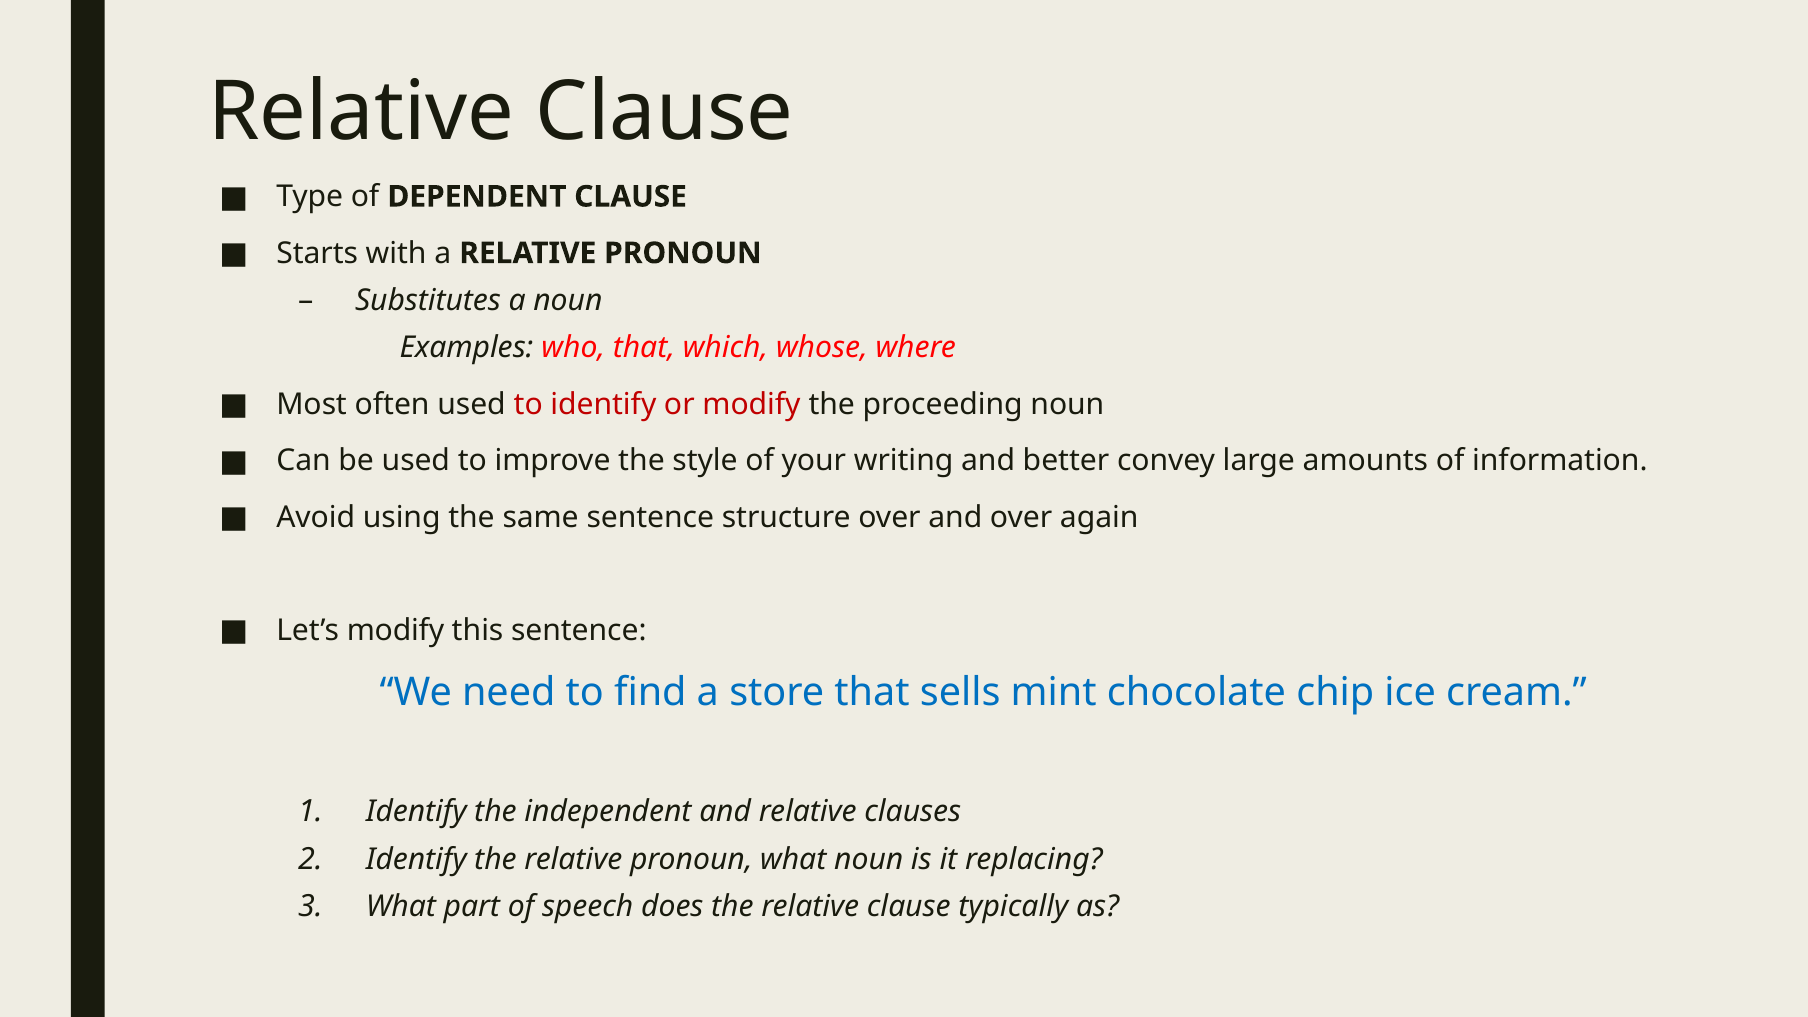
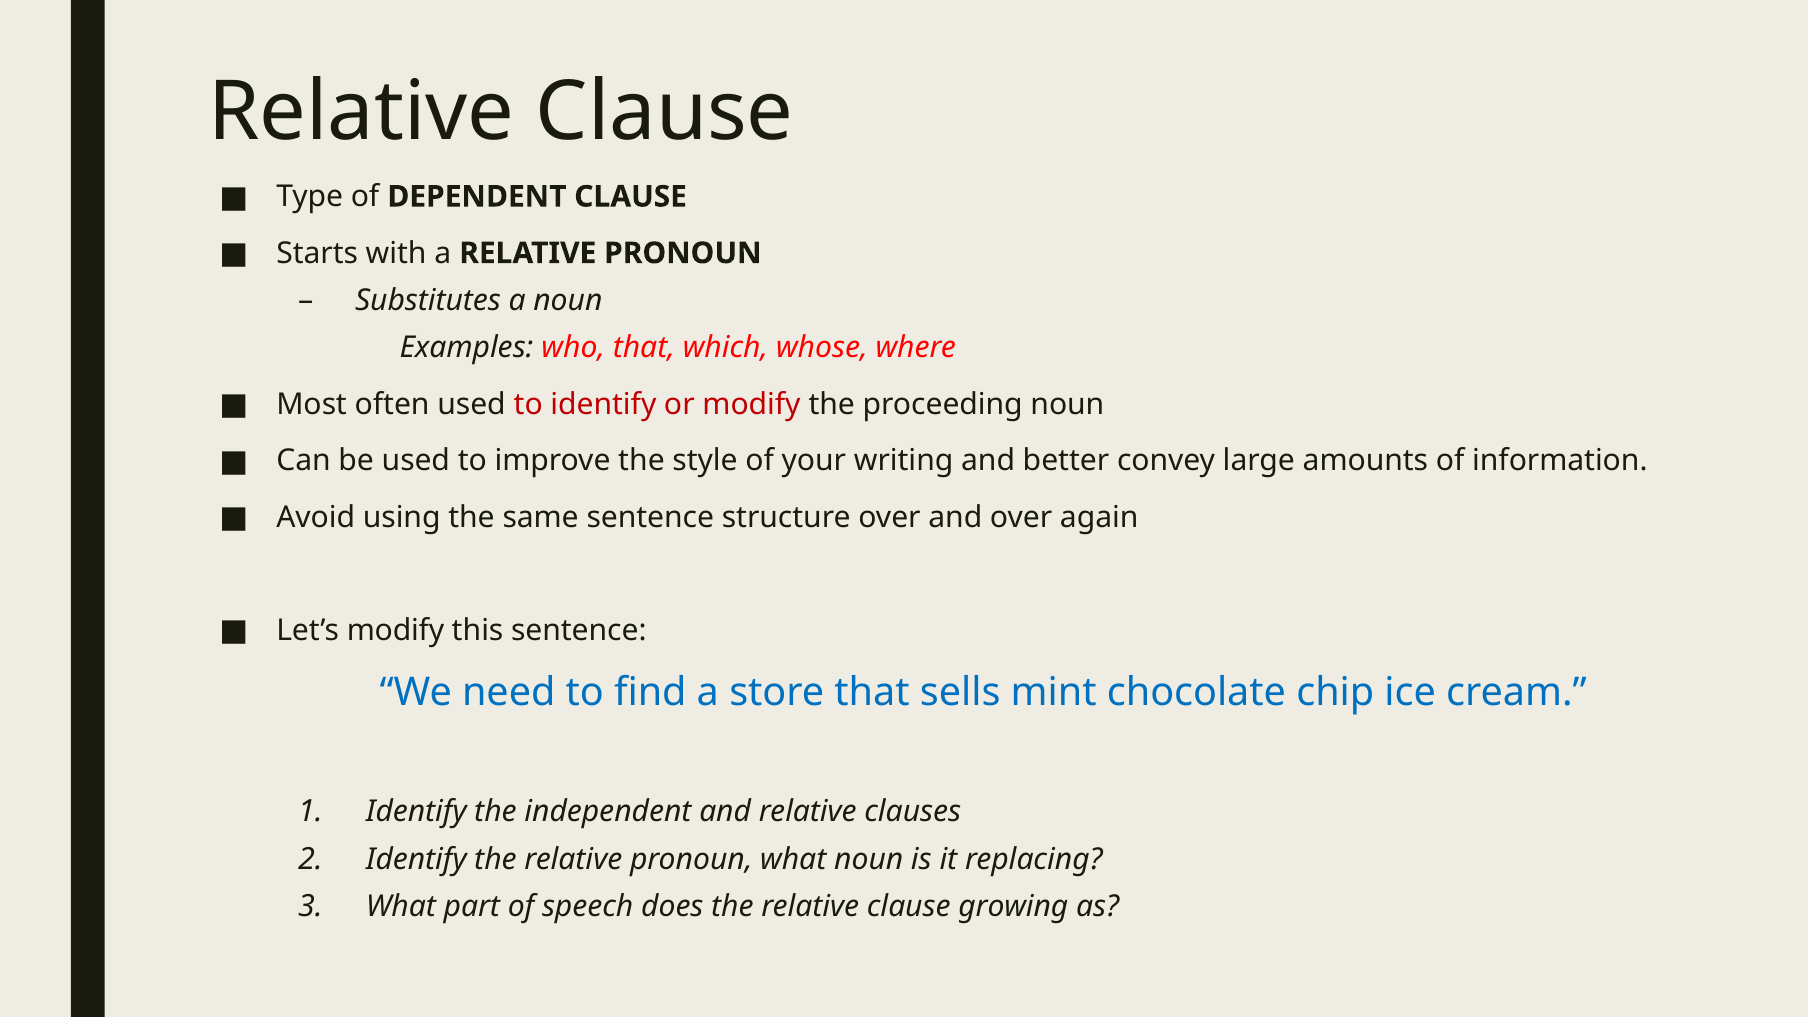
typically: typically -> growing (1013, 906)
